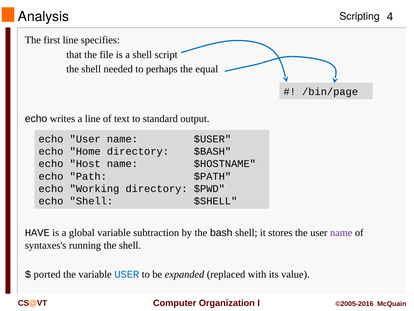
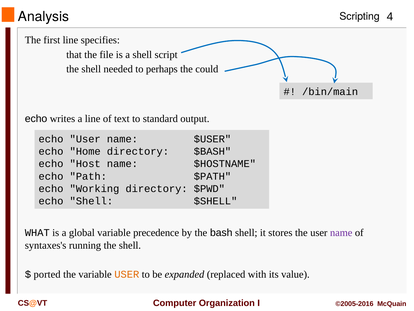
equal: equal -> could (207, 69)
/bin/page: /bin/page -> /bin/main (330, 92)
HAVE: HAVE -> WHAT (37, 233)
subtraction: subtraction -> precedence (156, 233)
USER colour: blue -> orange (127, 274)
